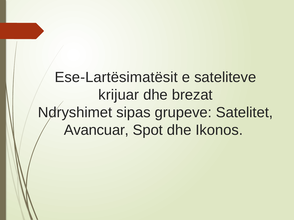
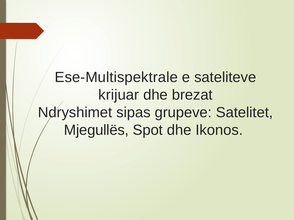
Ese-Lartësimatësit: Ese-Lartësimatësit -> Ese-Multispektrale (116, 77)
Avancuar: Avancuar -> Mjegullës (96, 130)
